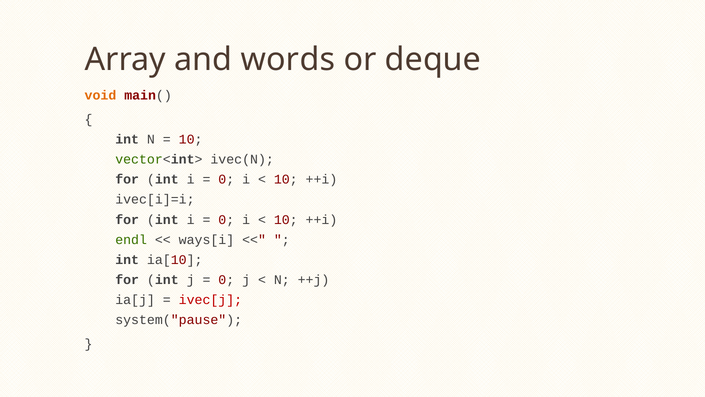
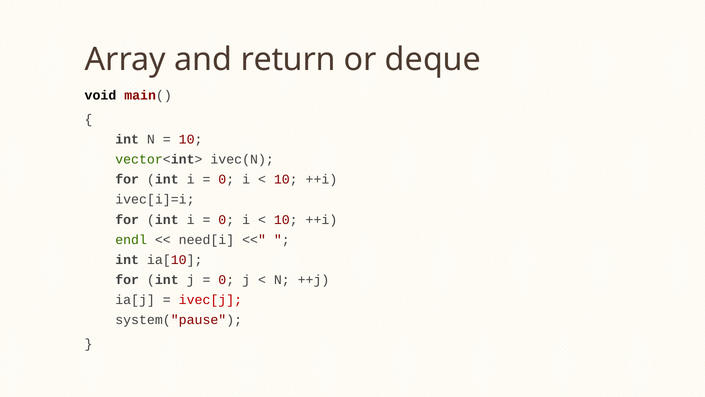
words: words -> return (288, 59)
void colour: orange -> black (100, 95)
ways[i: ways[i -> need[i (206, 239)
